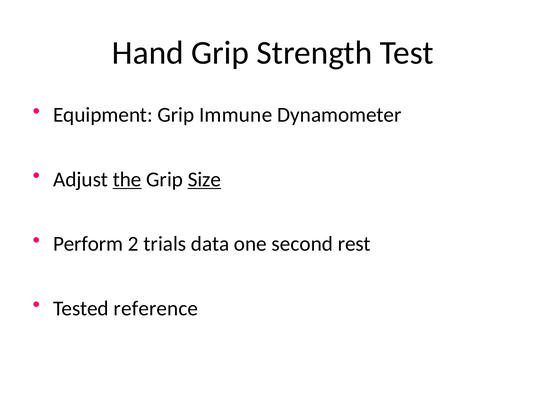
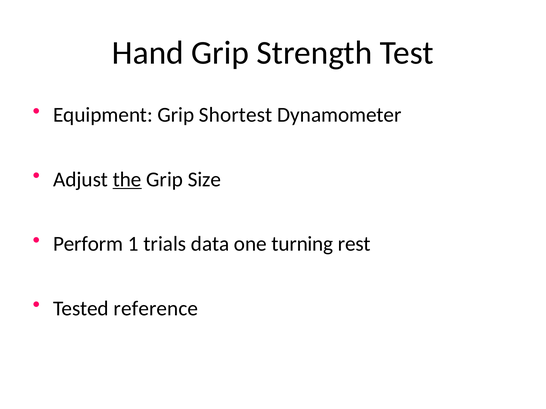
Immune: Immune -> Shortest (236, 115)
Size underline: present -> none (204, 180)
2: 2 -> 1 (133, 244)
second: second -> turning (302, 244)
